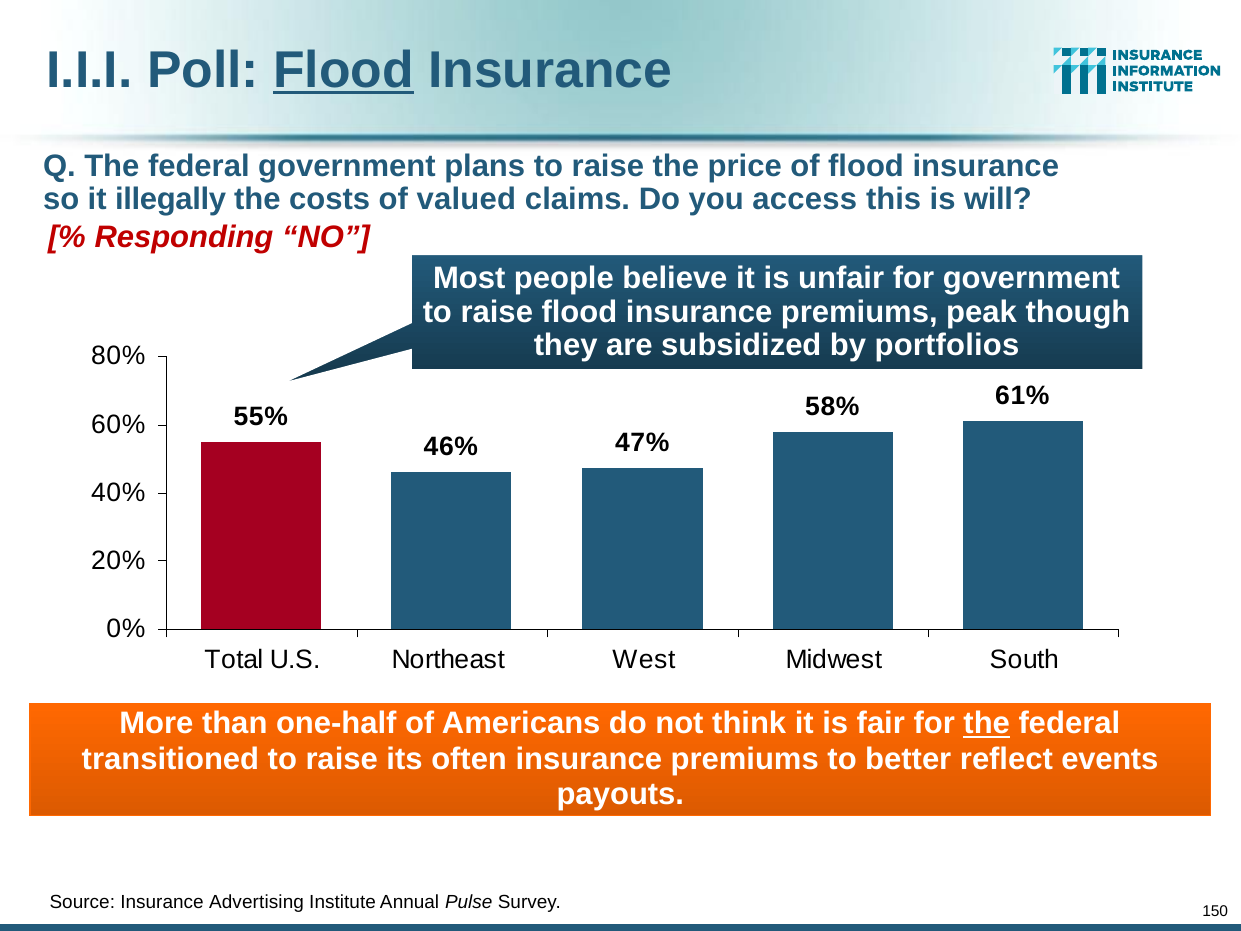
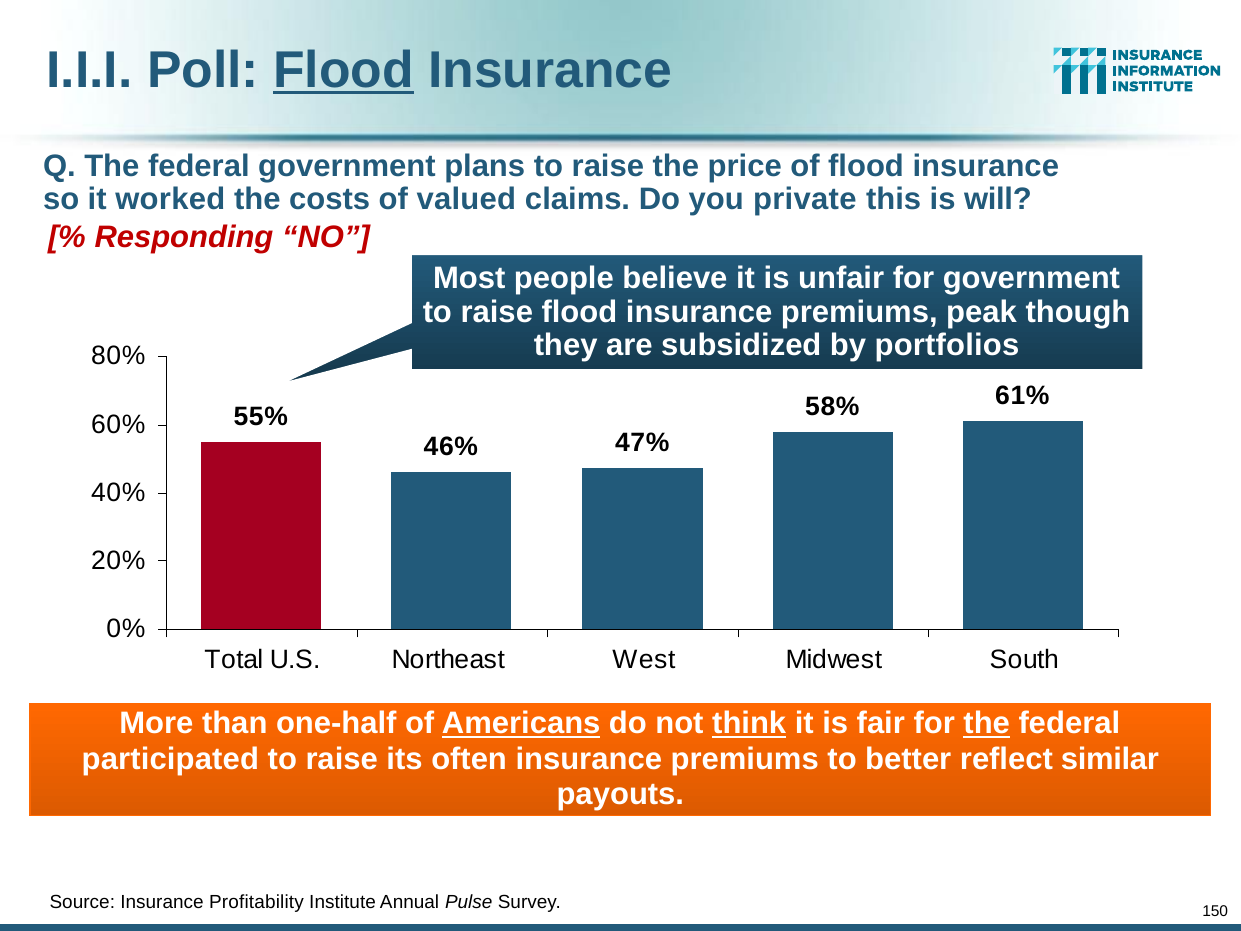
illegally: illegally -> worked (170, 200)
access: access -> private (805, 200)
Americans underline: none -> present (521, 723)
think underline: none -> present (749, 723)
transitioned: transitioned -> participated (170, 759)
events: events -> similar (1110, 759)
Advertising: Advertising -> Profitability (256, 902)
